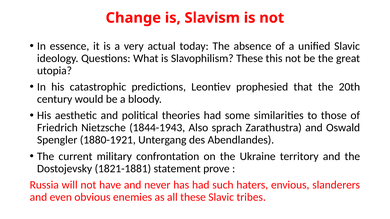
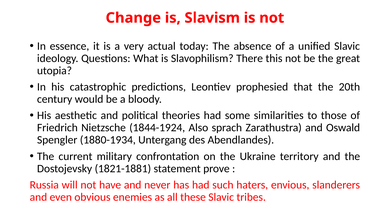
Slavophilism These: These -> There (250, 58)
1844-1943: 1844-1943 -> 1844-1924 (157, 128)
1880-1921: 1880-1921 -> 1880-1934 (108, 140)
